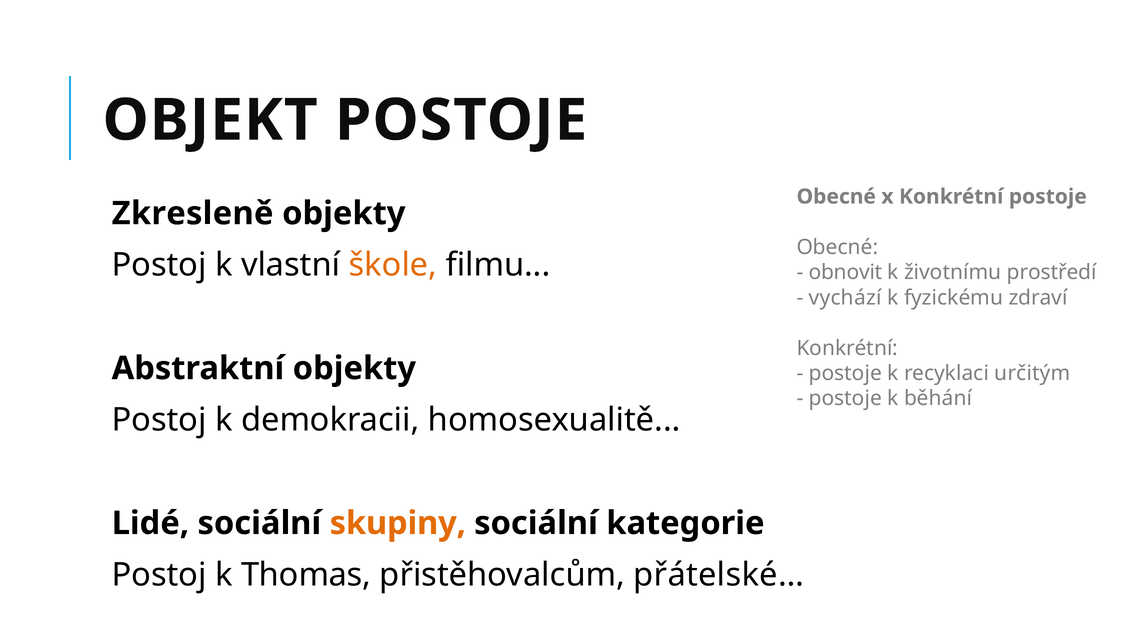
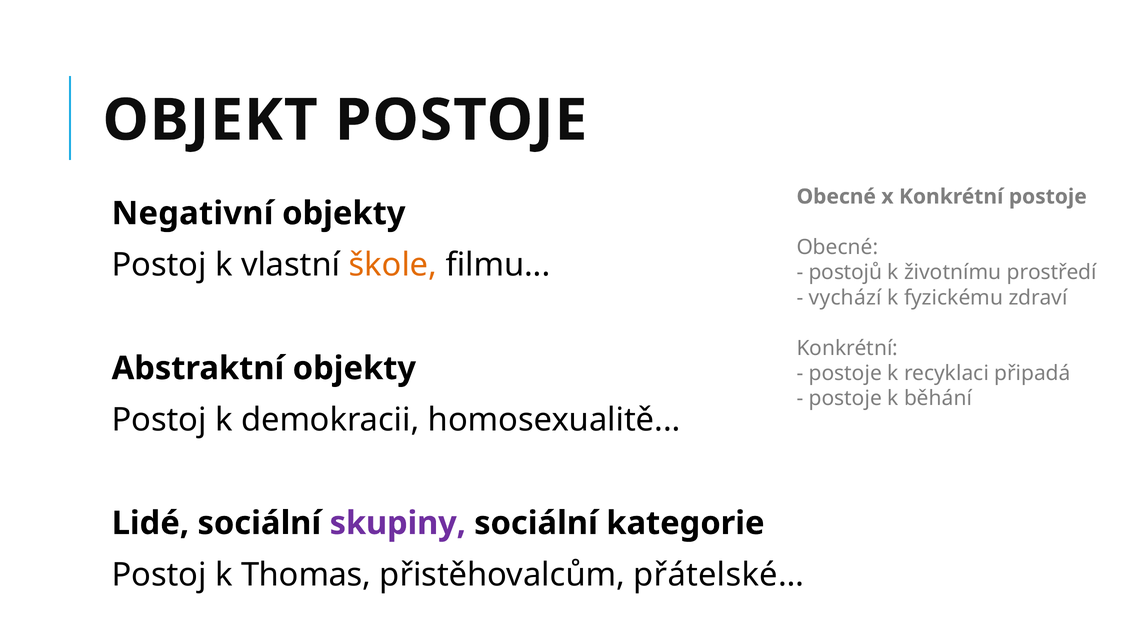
Zkresleně: Zkresleně -> Negativní (193, 213)
obnovit: obnovit -> postojů (845, 272)
určitým: určitým -> připadá (1033, 373)
skupiny colour: orange -> purple (398, 523)
